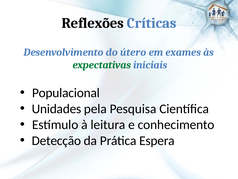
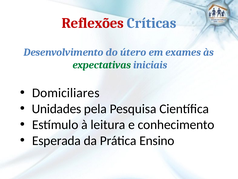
Reflexões colour: black -> red (93, 23)
Populacional: Populacional -> Domiciliares (66, 93)
Detecção: Detecção -> Esperada (56, 140)
Espera: Espera -> Ensino (157, 140)
